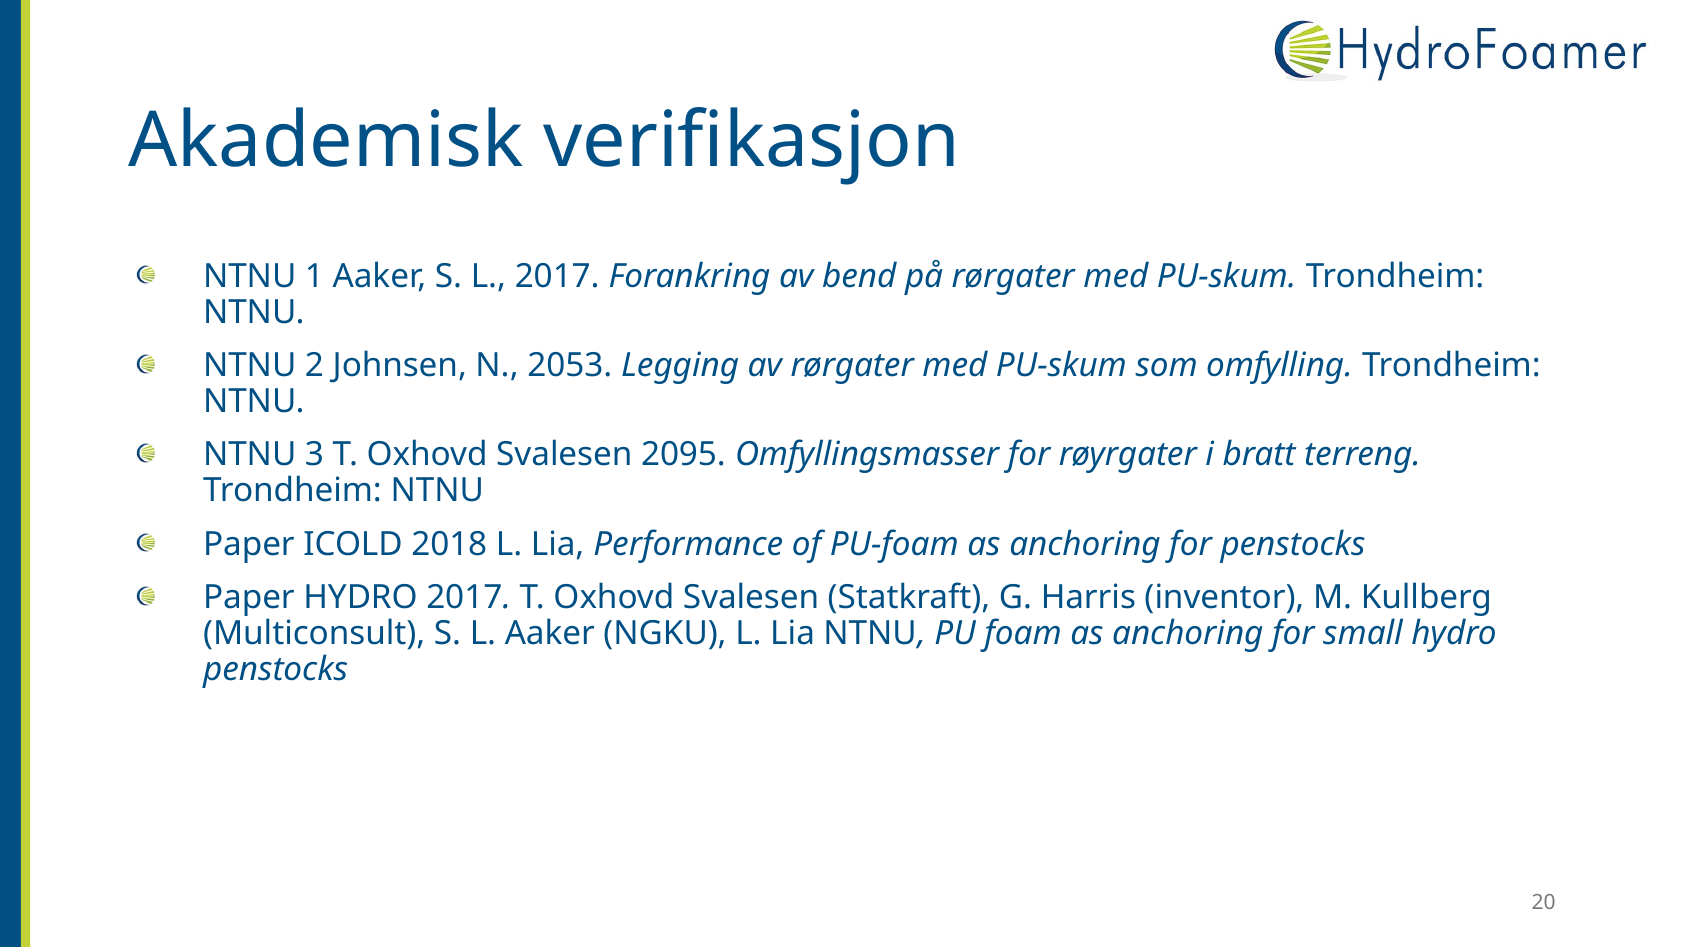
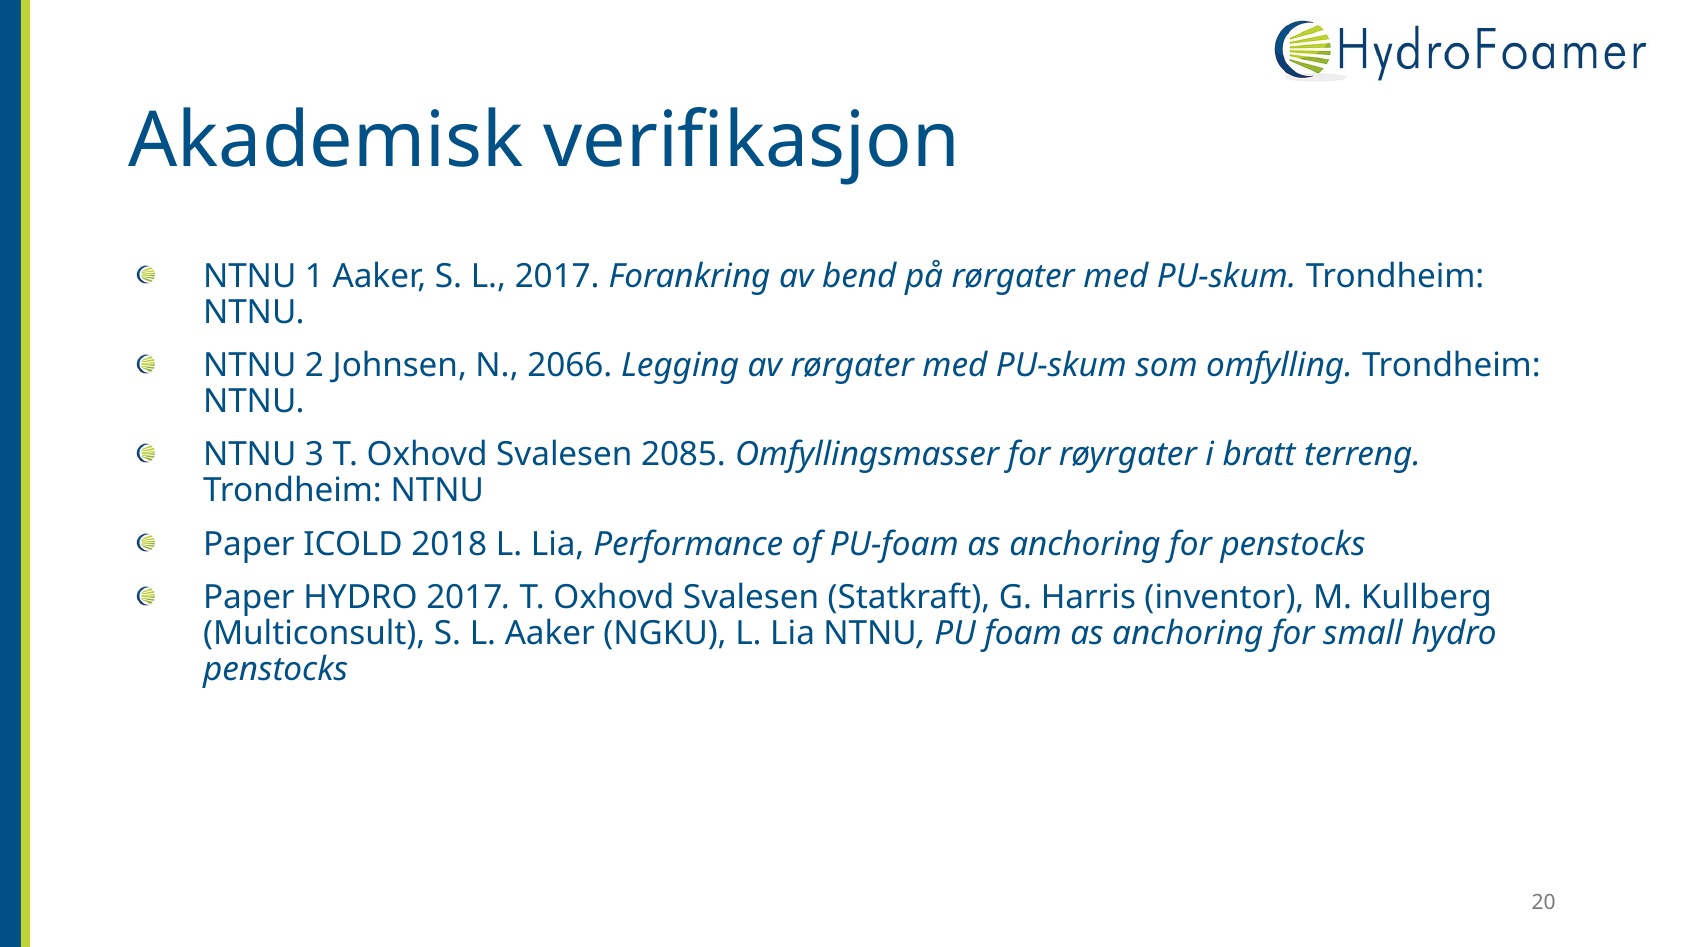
2053: 2053 -> 2066 (570, 366)
2095: 2095 -> 2085 (683, 455)
